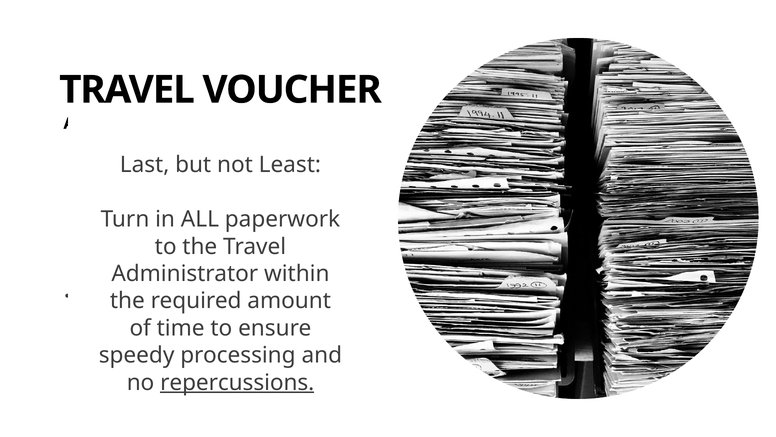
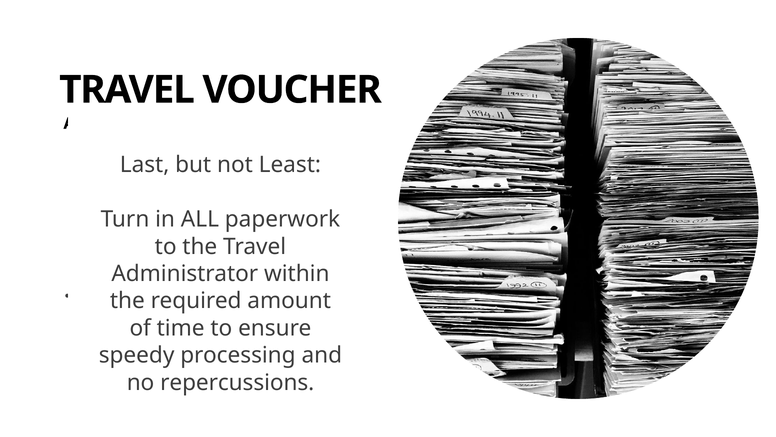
repercussions underline: present -> none (237, 382)
